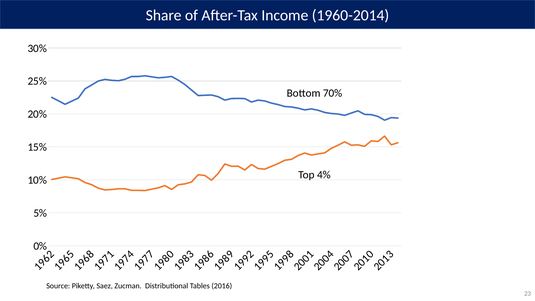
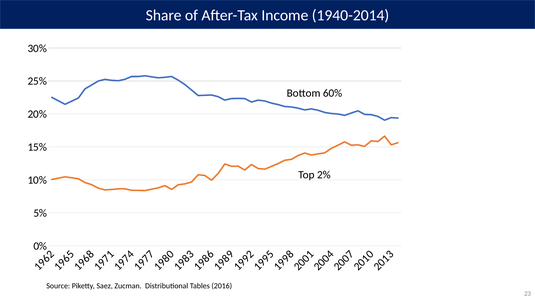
1960-2014: 1960-2014 -> 1940-2014 (350, 15)
70%: 70% -> 60% (333, 93)
4%: 4% -> 2% (324, 175)
